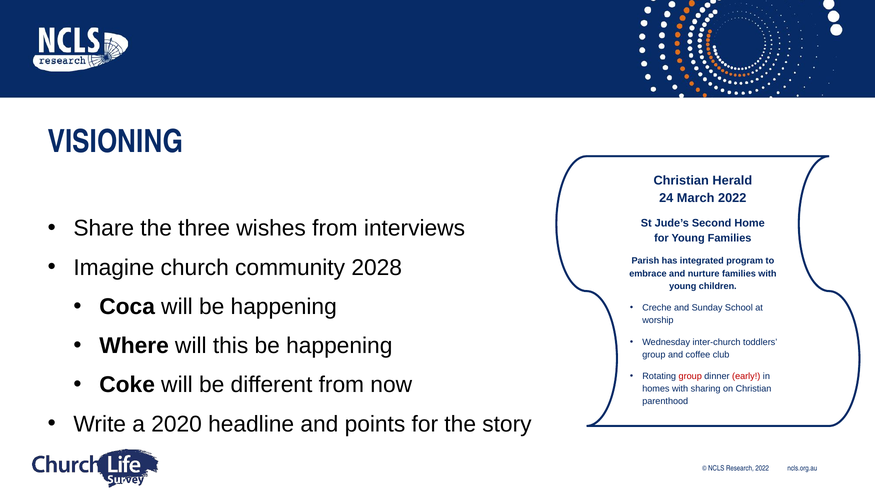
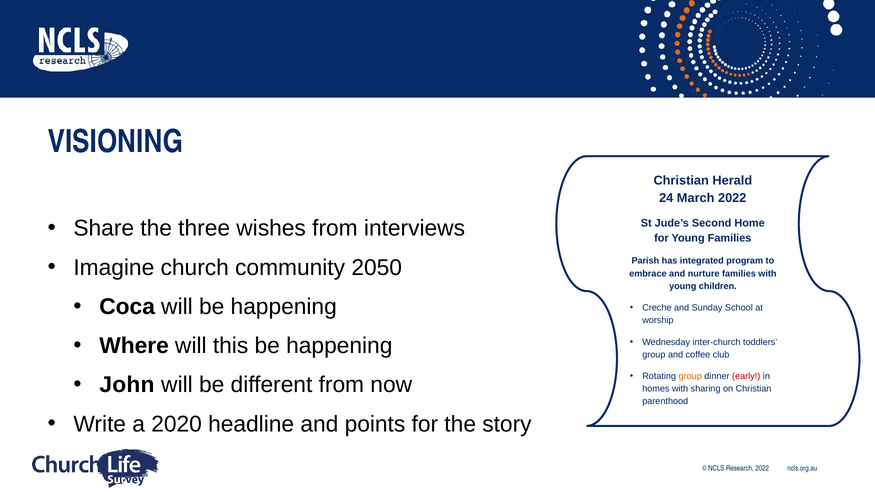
2028: 2028 -> 2050 (377, 268)
group colour: red -> orange (690, 376)
Coke: Coke -> John (127, 385)
